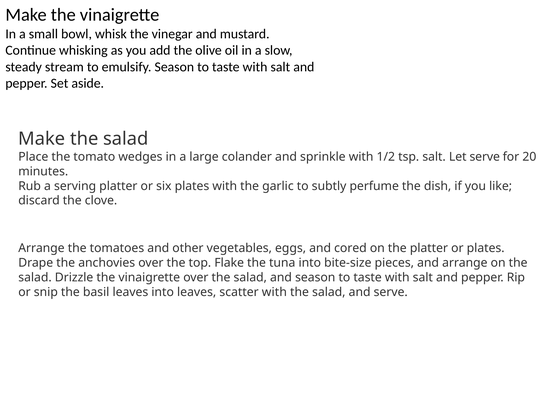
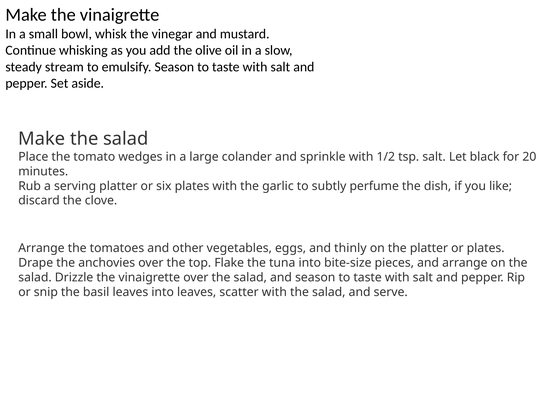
Let serve: serve -> black (485, 157)
cored: cored -> thinly (350, 249)
